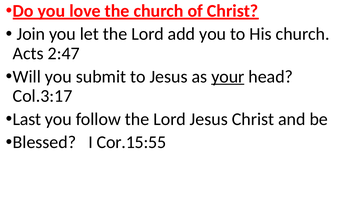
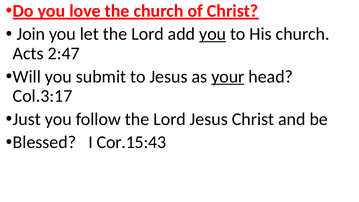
you underline: none -> present (213, 34)
Last: Last -> Just (27, 119)
Cor.15:55: Cor.15:55 -> Cor.15:43 (131, 142)
